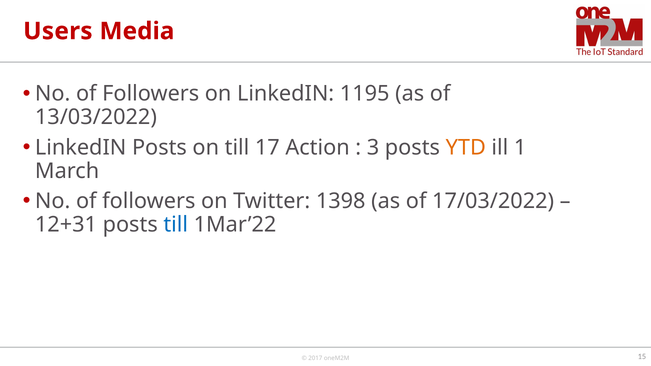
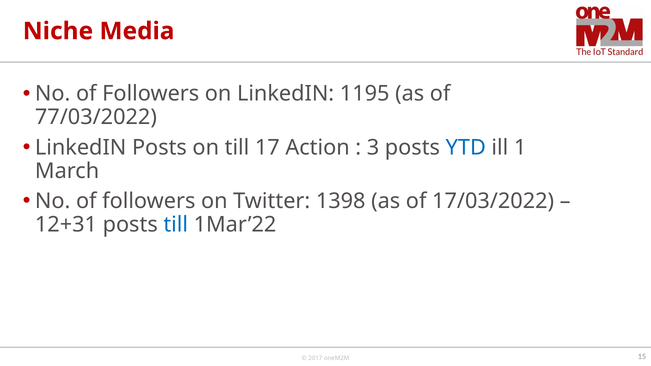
Users: Users -> Niche (58, 31)
13/03/2022: 13/03/2022 -> 77/03/2022 (96, 117)
YTD colour: orange -> blue (466, 148)
